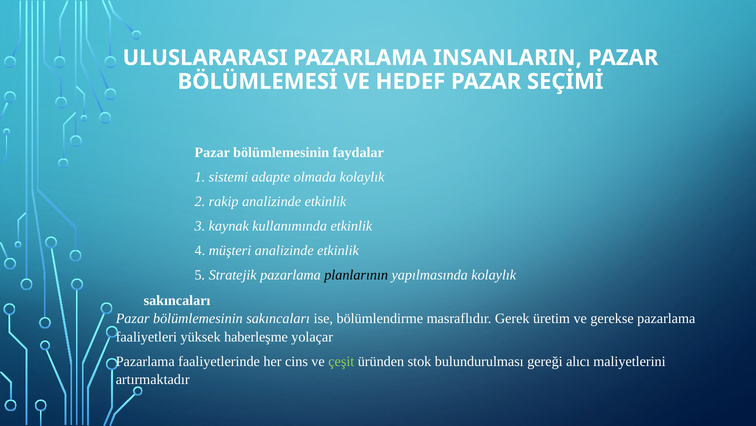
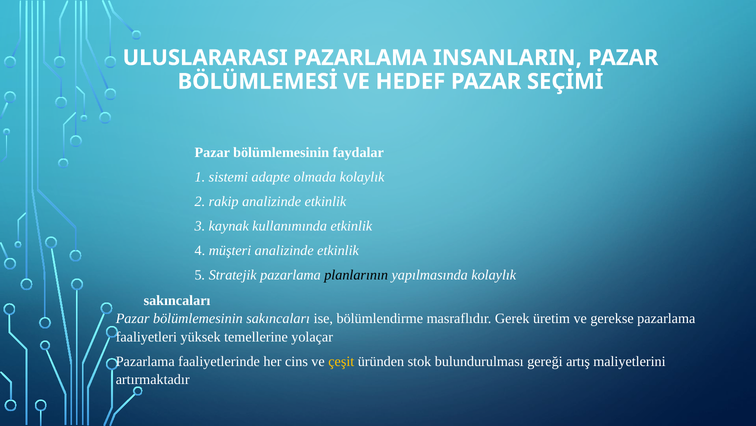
haberleşme: haberleşme -> temellerine (256, 336)
çeşit colour: light green -> yellow (341, 361)
alıcı: alıcı -> artış (578, 361)
